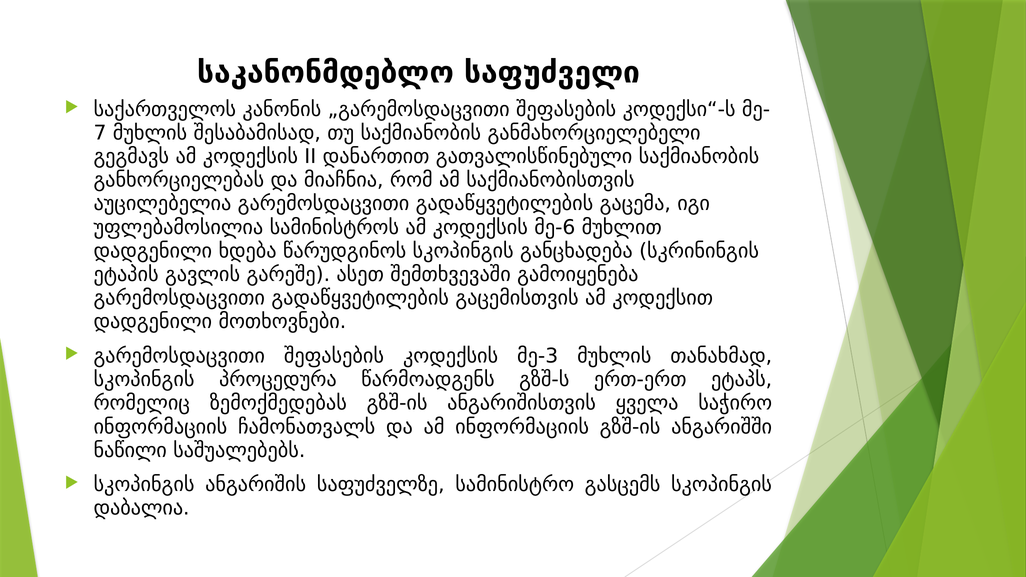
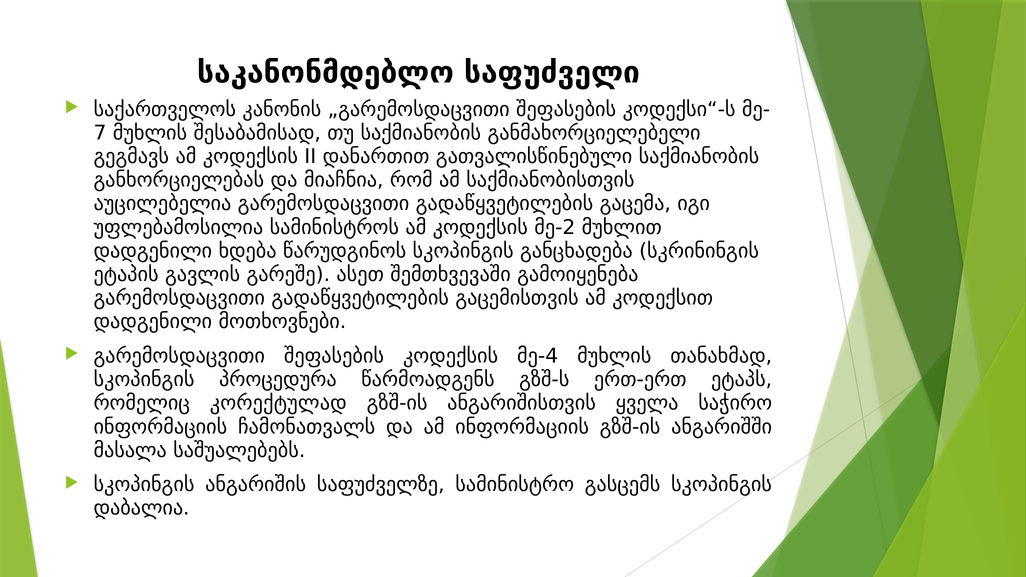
მე-6: მე-6 -> მე-2 (555, 227)
მე-3: მე-3 -> მე-4 (538, 356)
ზემოქმედებას: ზემოქმედებას -> კორექტულად (278, 403)
ნაწილი: ნაწილი -> მასალა (130, 451)
